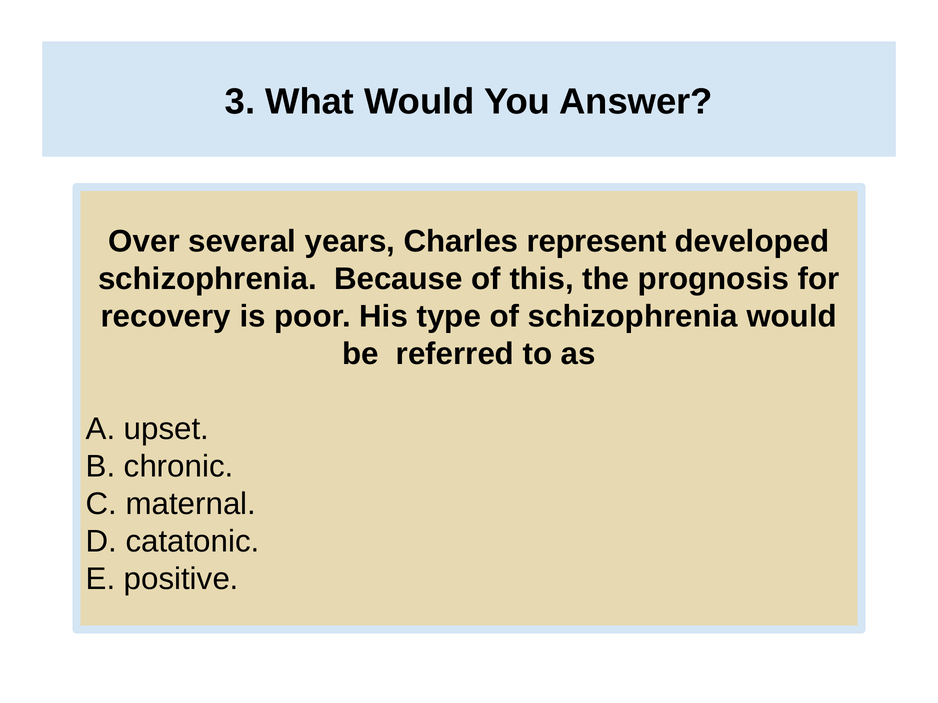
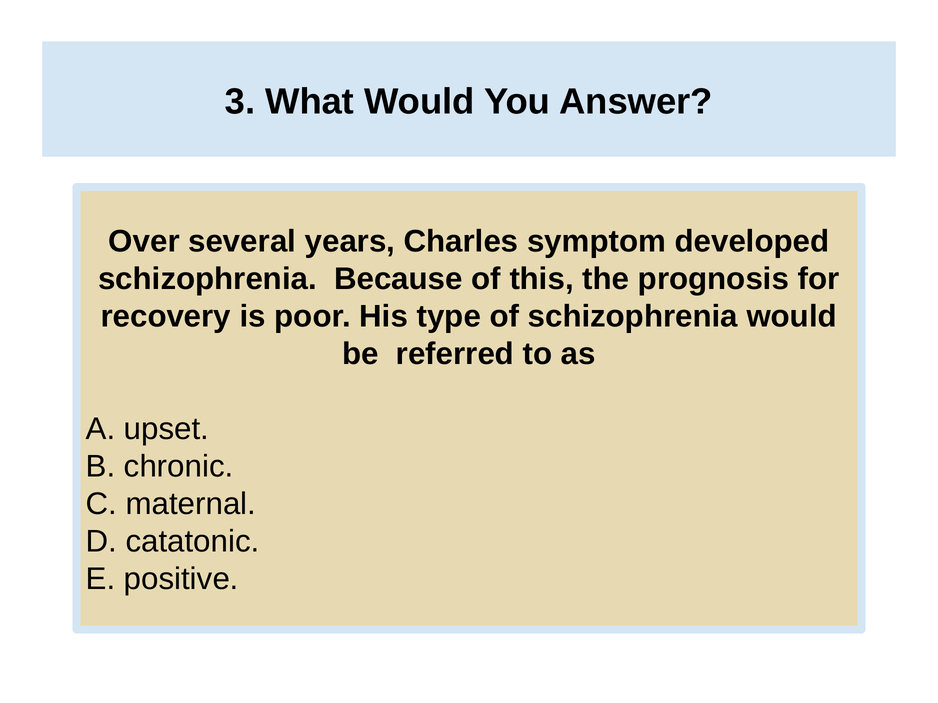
represent: represent -> symptom (596, 242)
